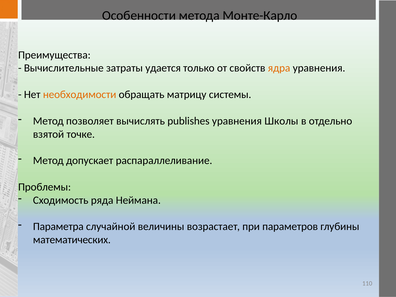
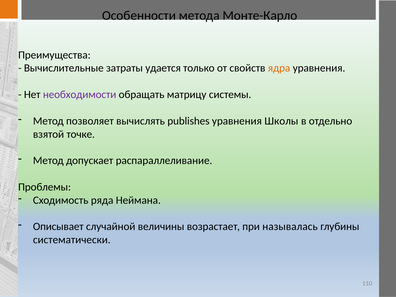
необходимости colour: orange -> purple (80, 95)
Параметра: Параметра -> Описывает (58, 227)
параметров: параметров -> называлась (290, 227)
математических: математических -> систематически (72, 240)
